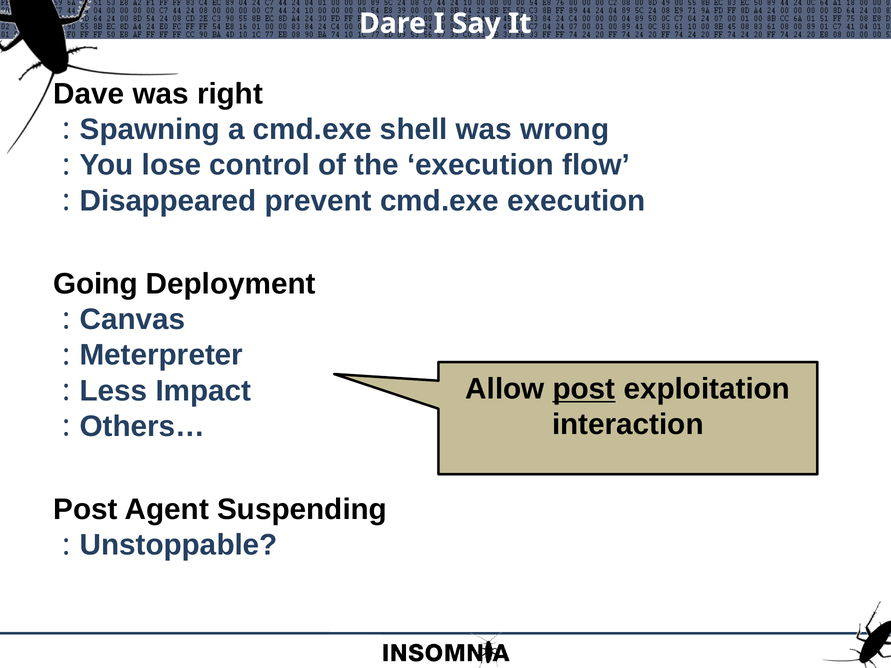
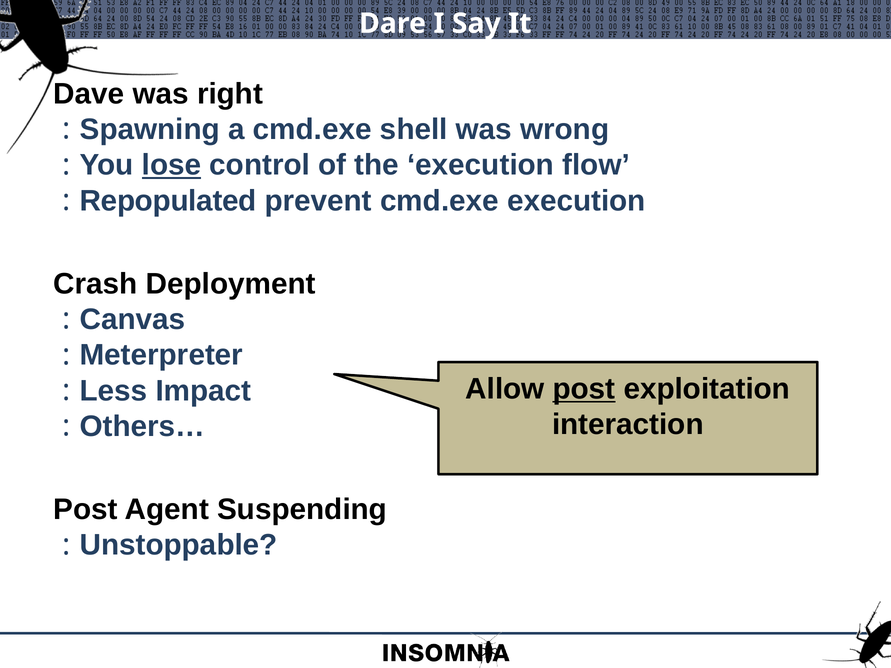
lose underline: none -> present (172, 165)
Disappeared: Disappeared -> Repopulated (168, 201)
Going: Going -> Crash (96, 284)
